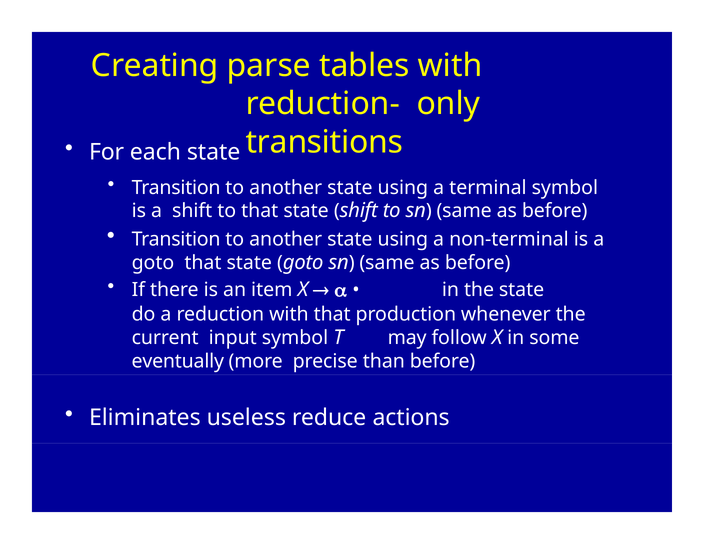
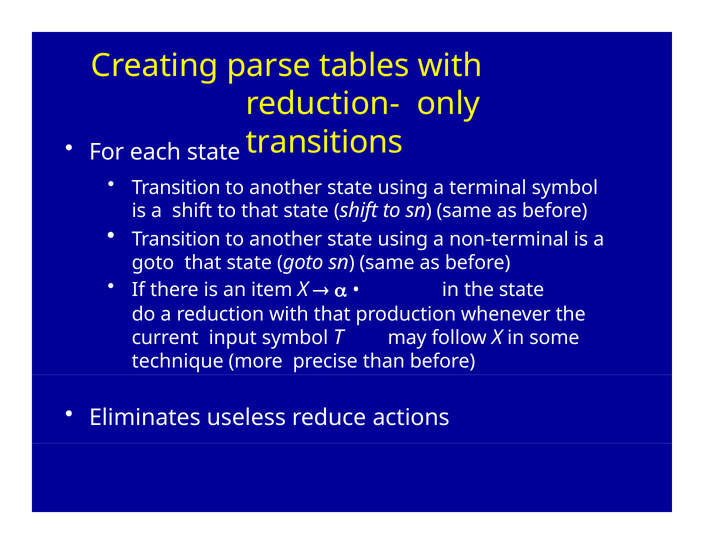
eventually: eventually -> technique (178, 361)
